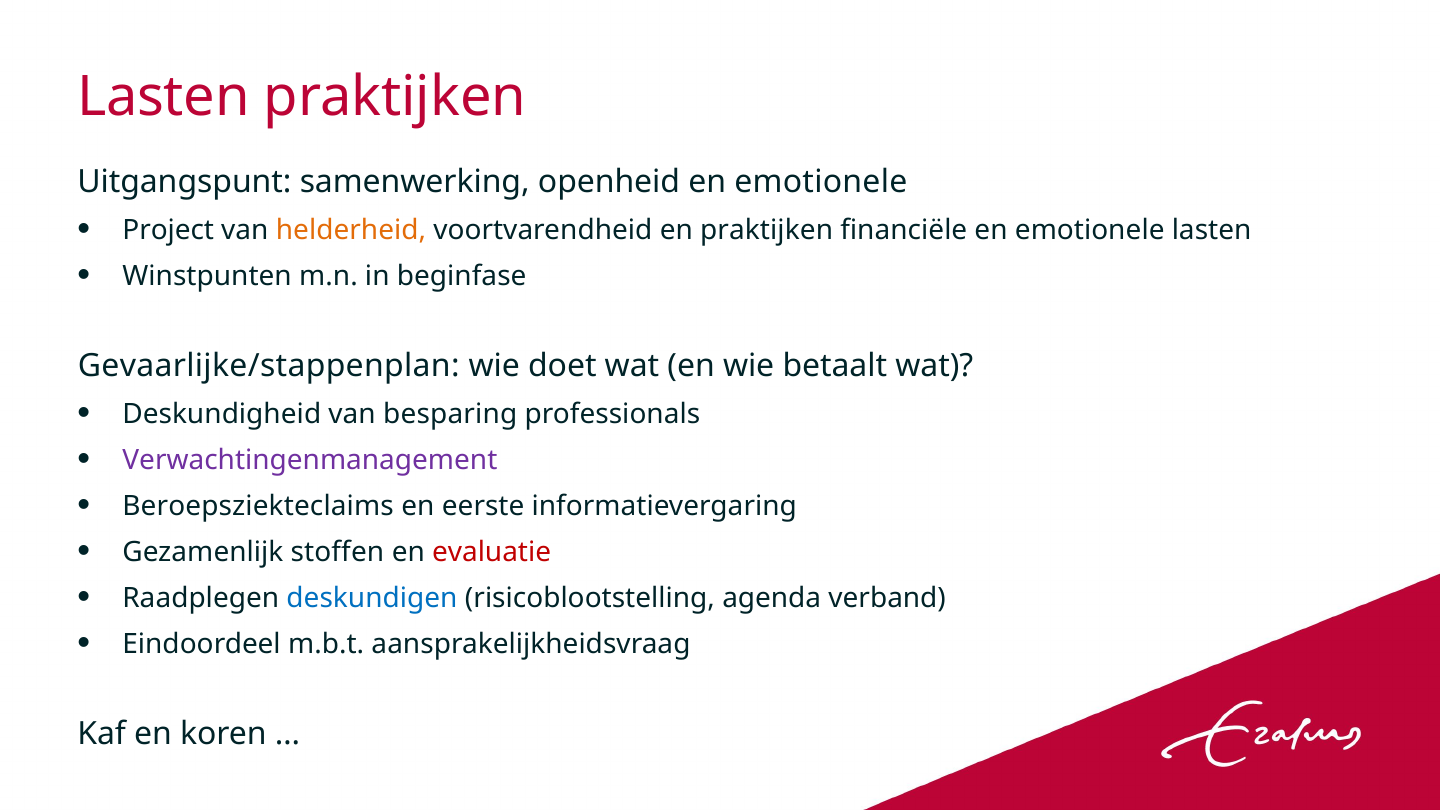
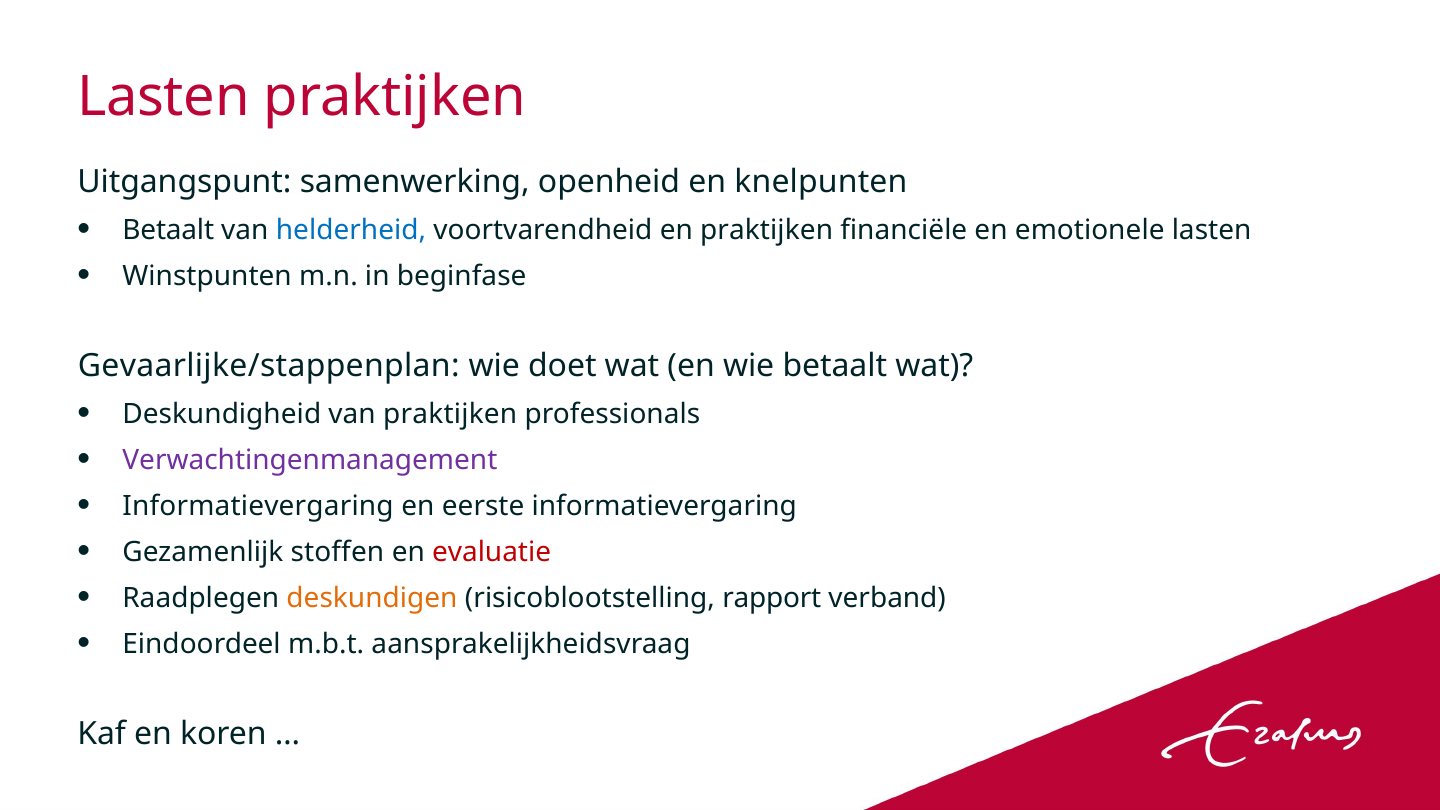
openheid en emotionele: emotionele -> knelpunten (821, 182)
Project: Project -> Betaalt (168, 230)
helderheid colour: orange -> blue (351, 230)
van besparing: besparing -> praktijken (450, 414)
Beroepsziekteclaims: Beroepsziekteclaims -> Informatievergaring (258, 506)
deskundigen colour: blue -> orange (372, 598)
agenda: agenda -> rapport (772, 598)
